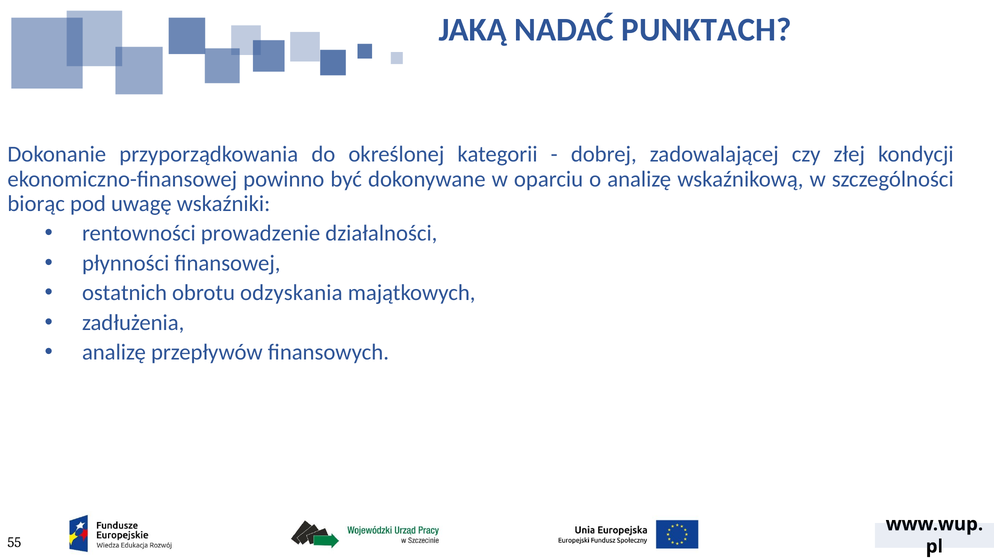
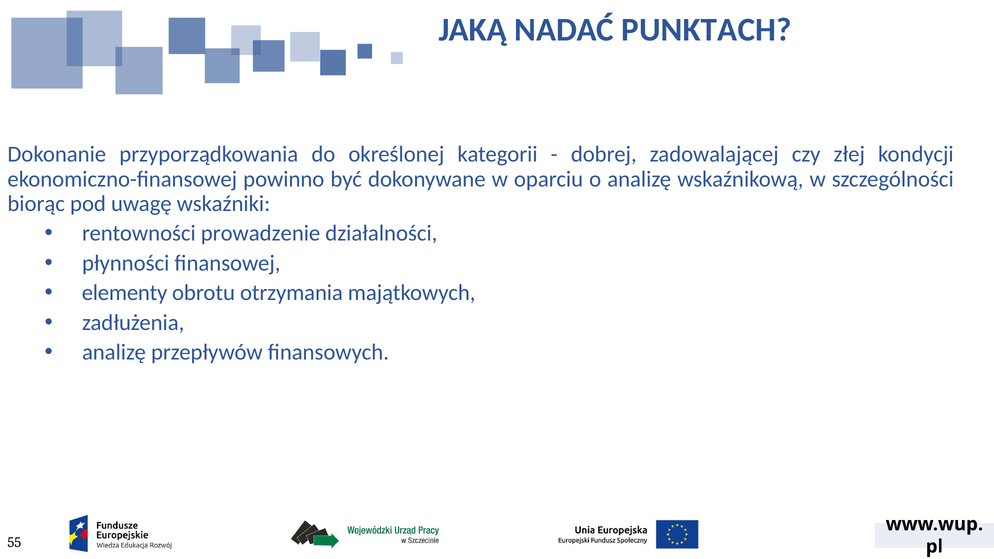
ostatnich: ostatnich -> elementy (125, 293)
odzyskania: odzyskania -> otrzymania (291, 293)
